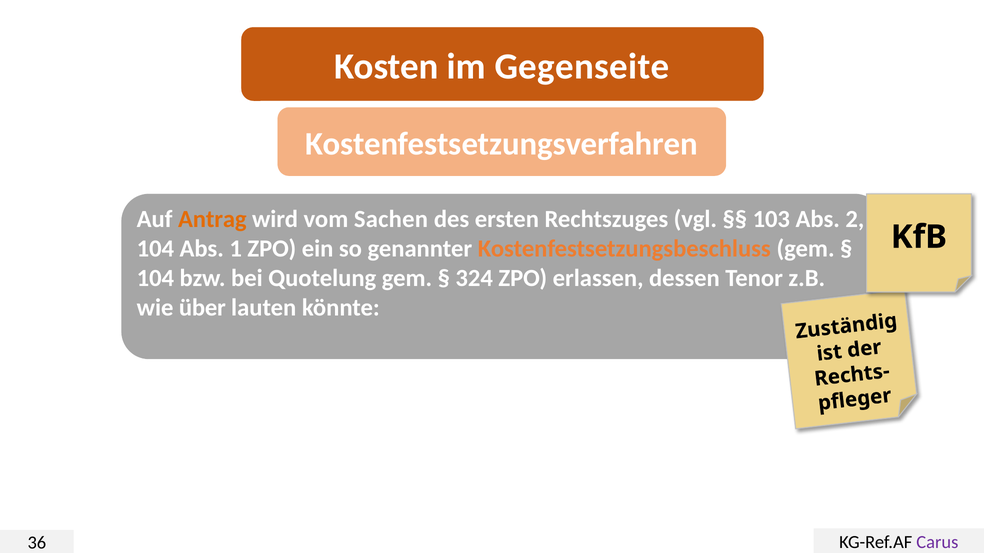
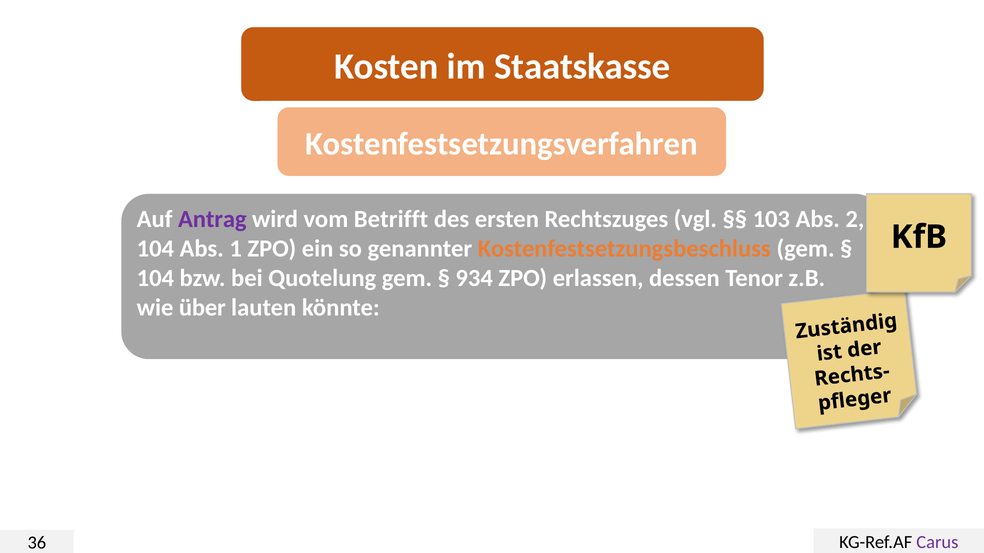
Gegenseite: Gegenseite -> Staatskasse (582, 67)
Antrag colour: orange -> purple (212, 219)
Sachen: Sachen -> Betrifft (391, 219)
324: 324 -> 934 (474, 278)
